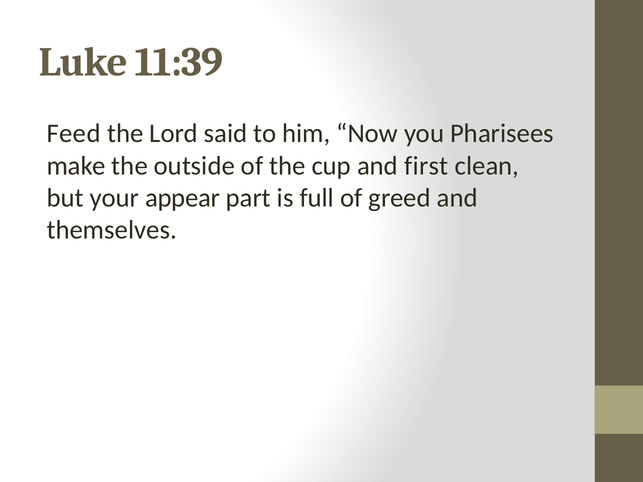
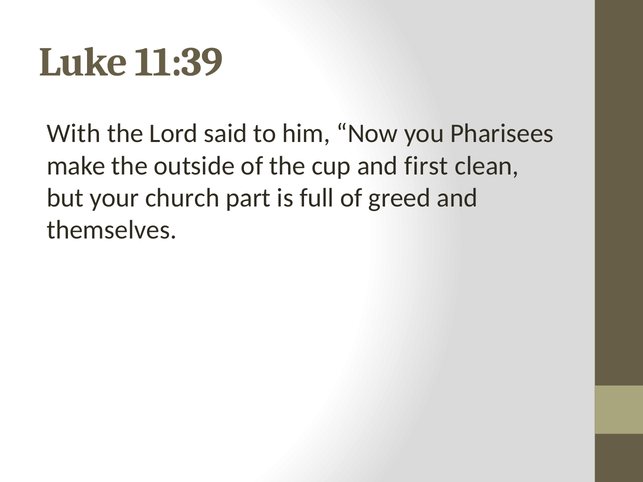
Feed: Feed -> With (74, 134)
appear: appear -> church (182, 198)
